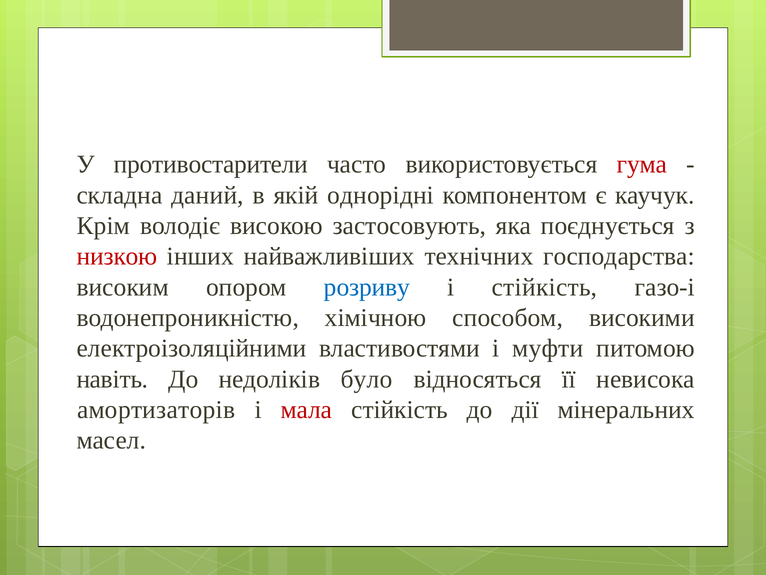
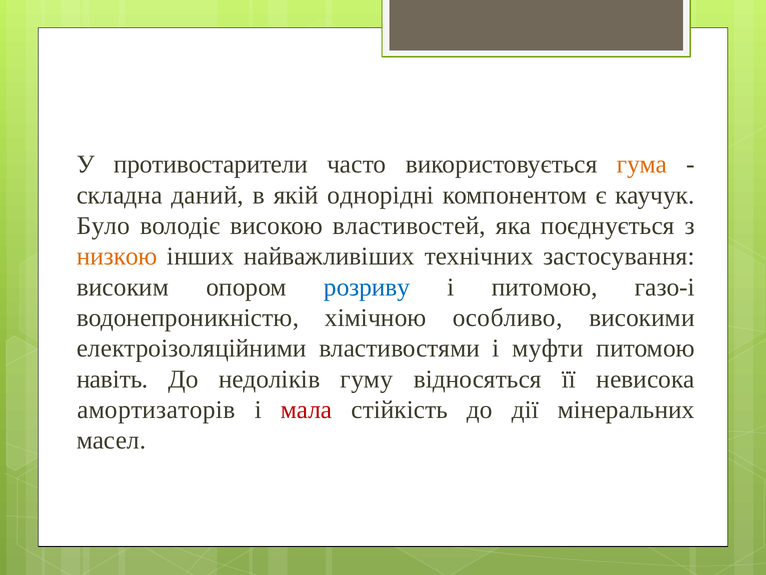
гума colour: red -> orange (642, 164)
Крім: Крім -> Було (103, 226)
застосовують: застосовують -> властивостей (409, 226)
низкою colour: red -> orange (117, 256)
господарства: господарства -> застосування (619, 256)
і стійкість: стійкість -> питомою (545, 287)
способом: способом -> особливо (508, 317)
було: було -> гуму (367, 379)
